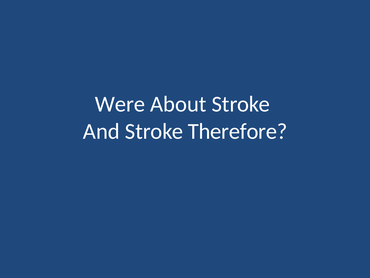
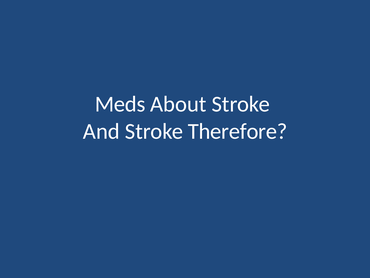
Were: Were -> Meds (120, 104)
